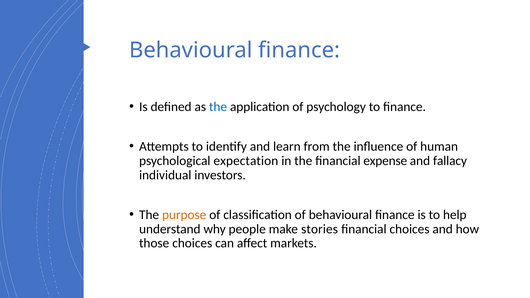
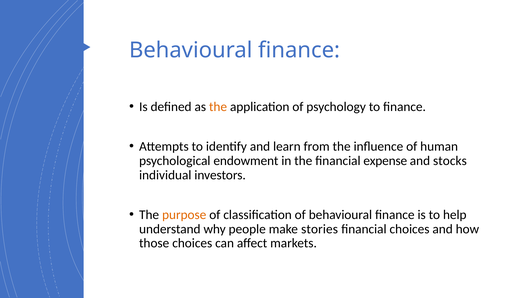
the colour: blue -> orange (218, 107)
expectation: expectation -> endowment (246, 161)
fallacy: fallacy -> stocks (450, 161)
